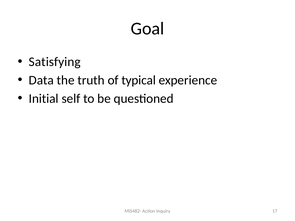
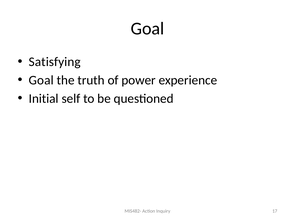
Data: Data -> Goal (41, 80)
typical: typical -> power (139, 80)
